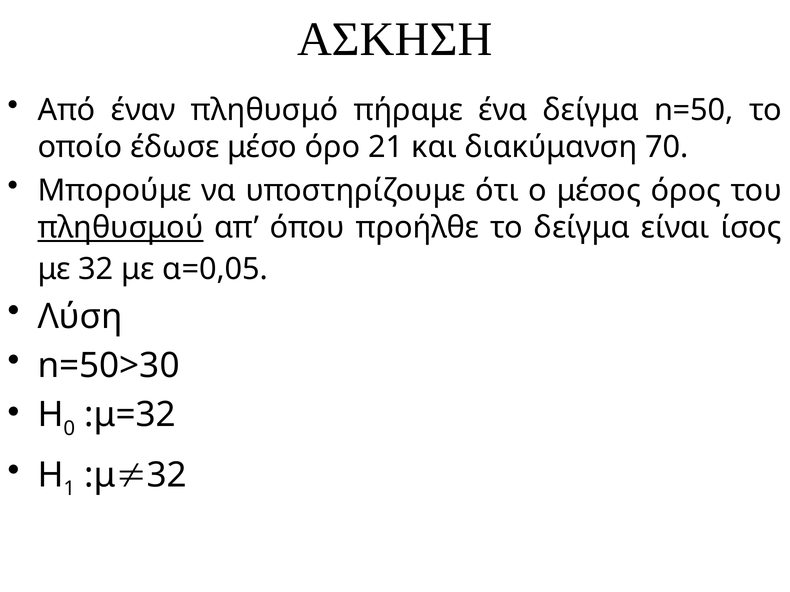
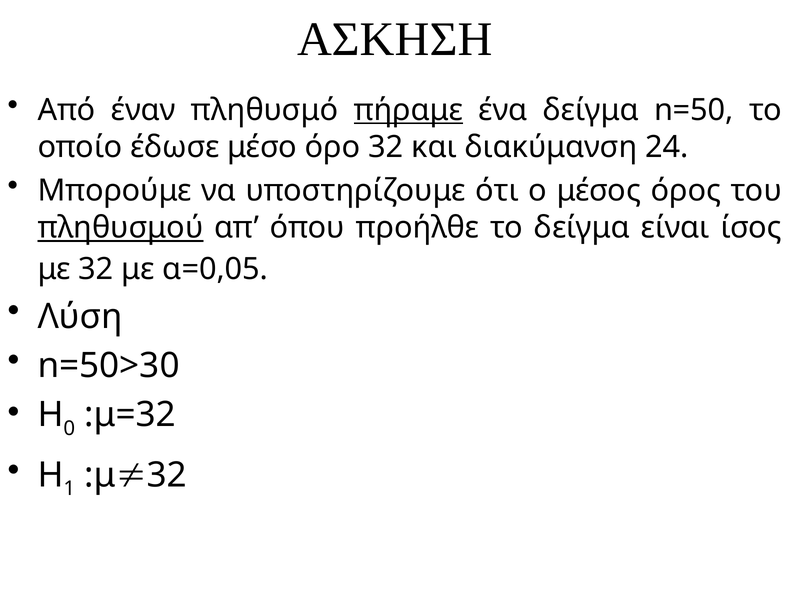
πήραμε underline: none -> present (408, 110)
όρο 21: 21 -> 32 (386, 147)
70: 70 -> 24 (667, 147)
